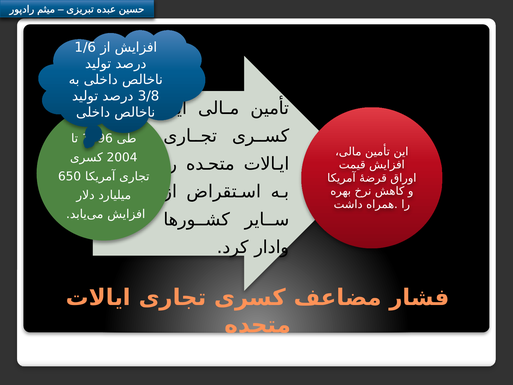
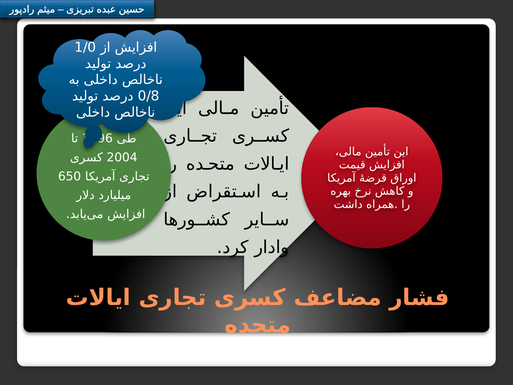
1/6: 1/6 -> 1/0 (85, 47)
3/8: 3/8 -> 0/8 (149, 96)
